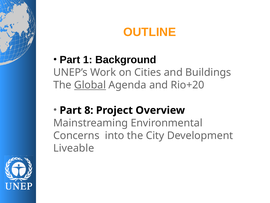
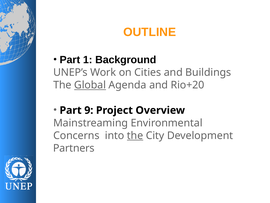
8: 8 -> 9 (89, 110)
the underline: none -> present (135, 135)
Liveable: Liveable -> Partners (74, 148)
